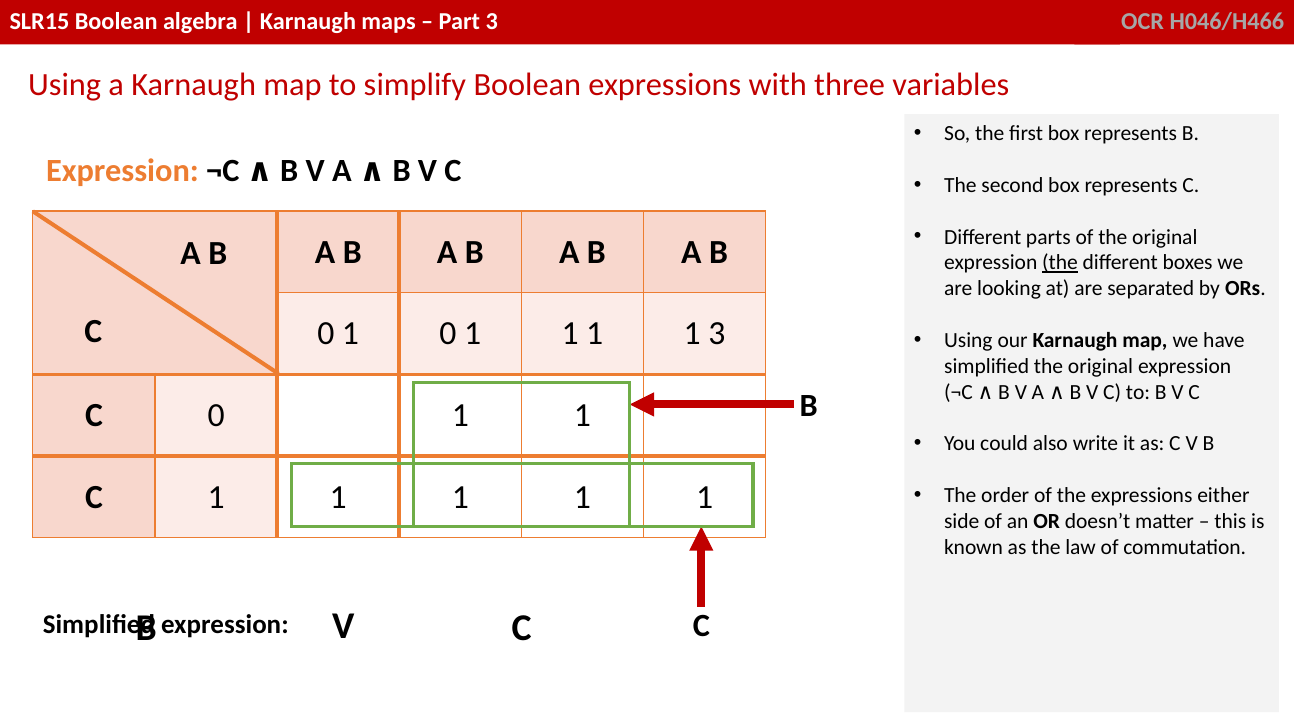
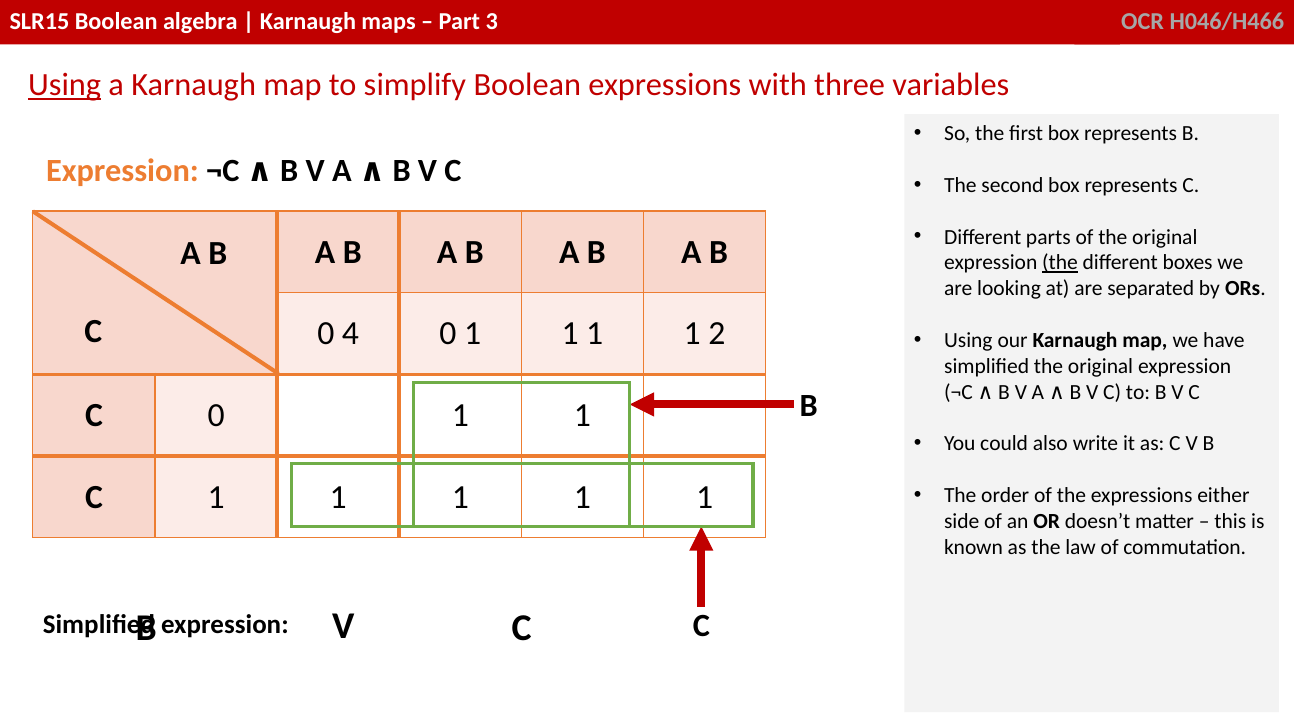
Using underline: none -> present (65, 85)
1: 1 -> 4 (350, 334)
1 3: 3 -> 2 (717, 334)
